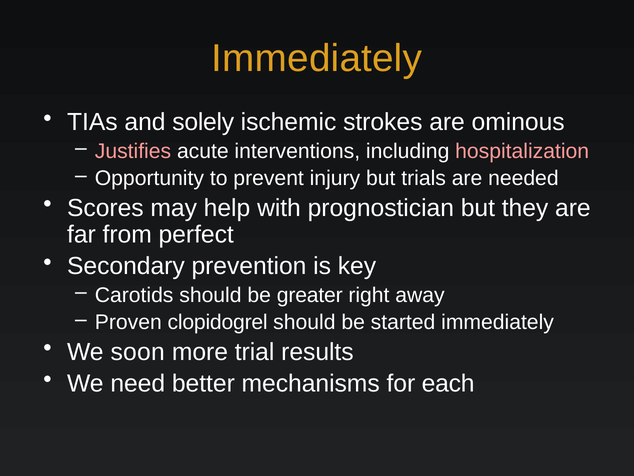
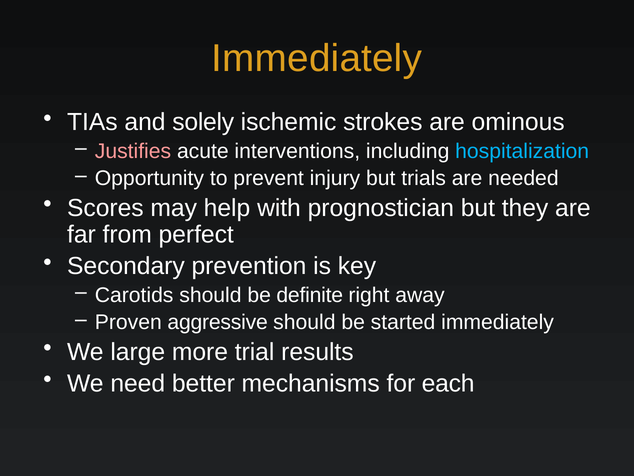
hospitalization colour: pink -> light blue (522, 151)
greater: greater -> definite (310, 295)
clopidogrel: clopidogrel -> aggressive (218, 322)
soon: soon -> large (138, 351)
